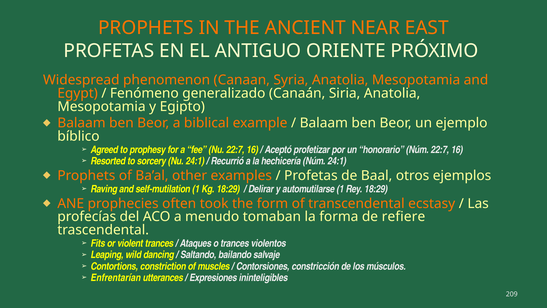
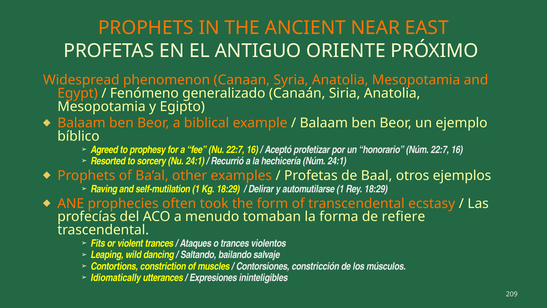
Enfrentarían: Enfrentarían -> Idiomatically (116, 278)
